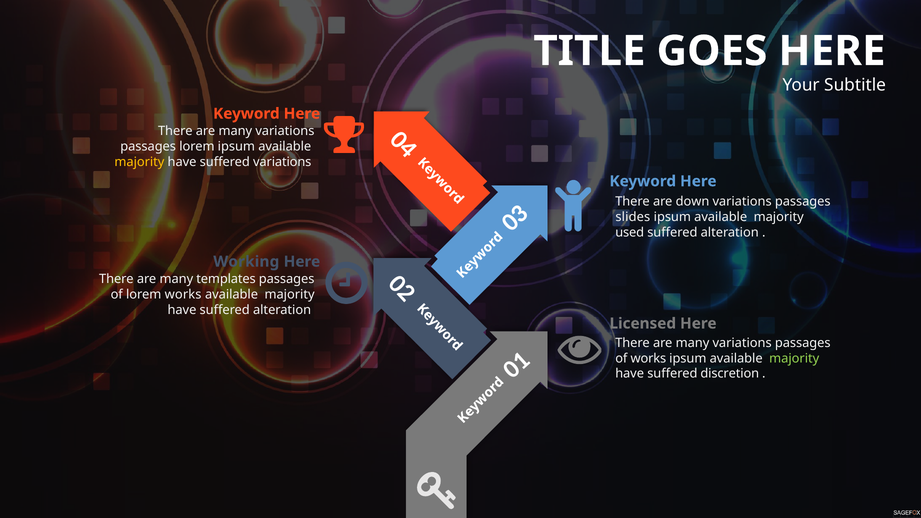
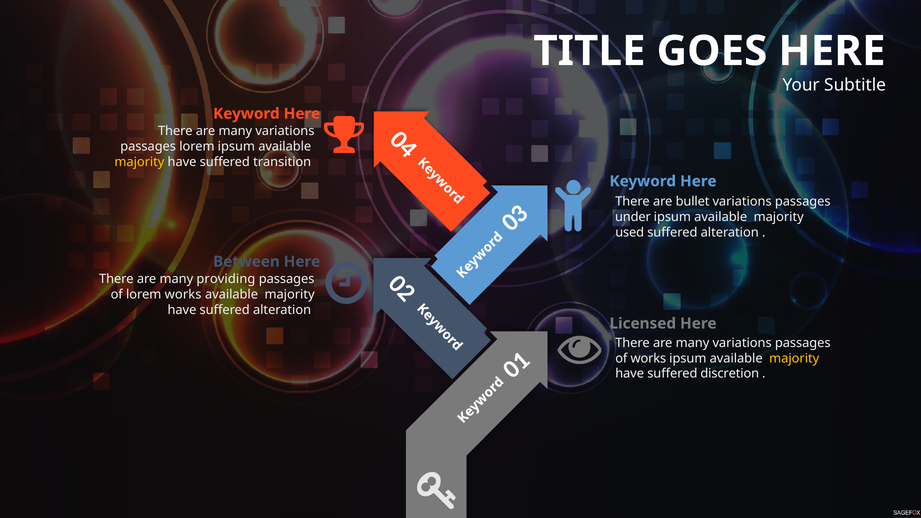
suffered variations: variations -> transition (282, 162)
down: down -> bullet (693, 202)
slides: slides -> under (633, 217)
Working: Working -> Between (246, 262)
templates: templates -> providing (226, 279)
majority colour: light green -> yellow (794, 358)
